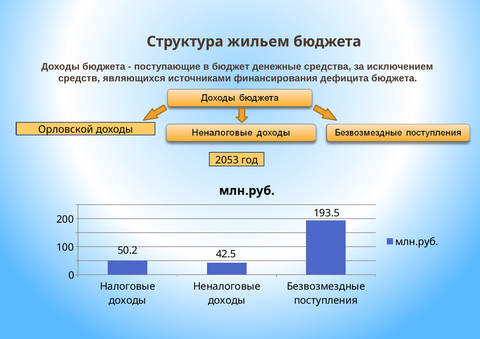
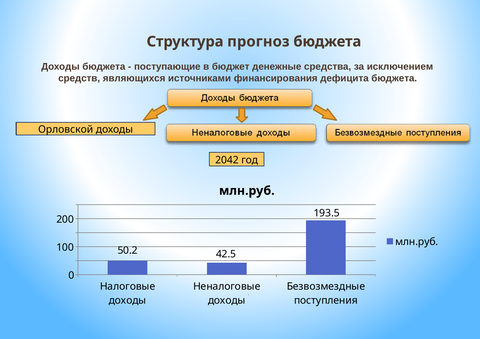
жильем: жильем -> прогноз (258, 42)
2053: 2053 -> 2042 (227, 160)
